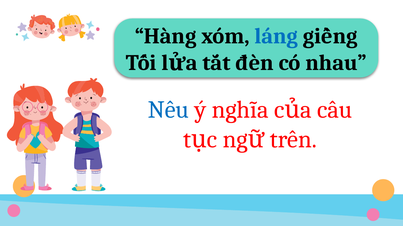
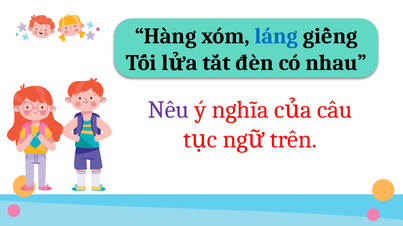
Nêu colour: blue -> purple (168, 110)
